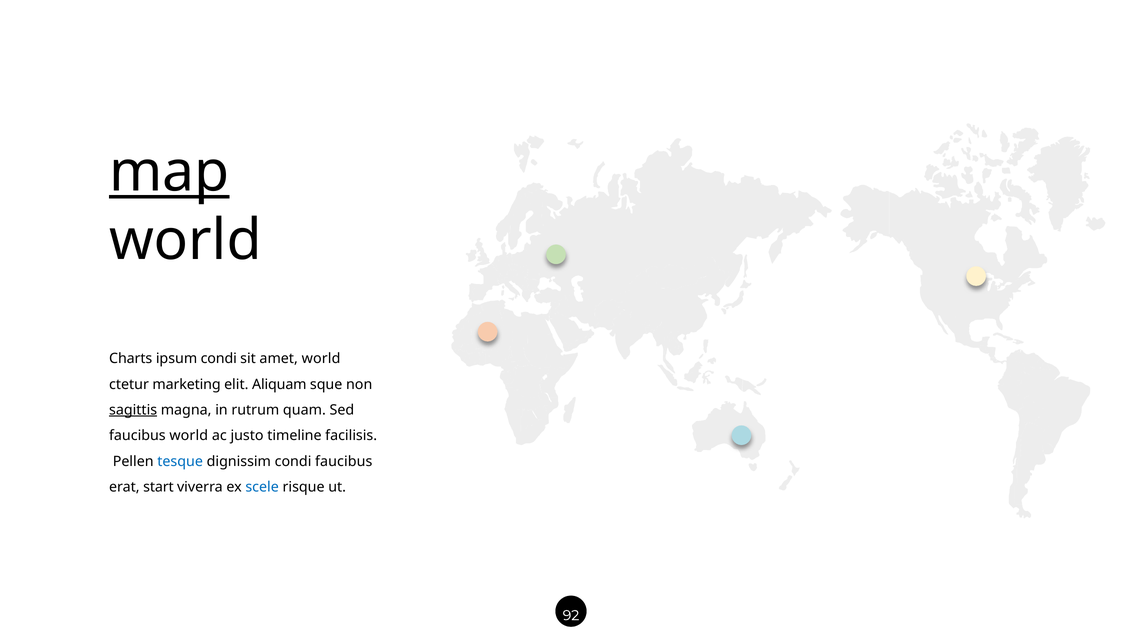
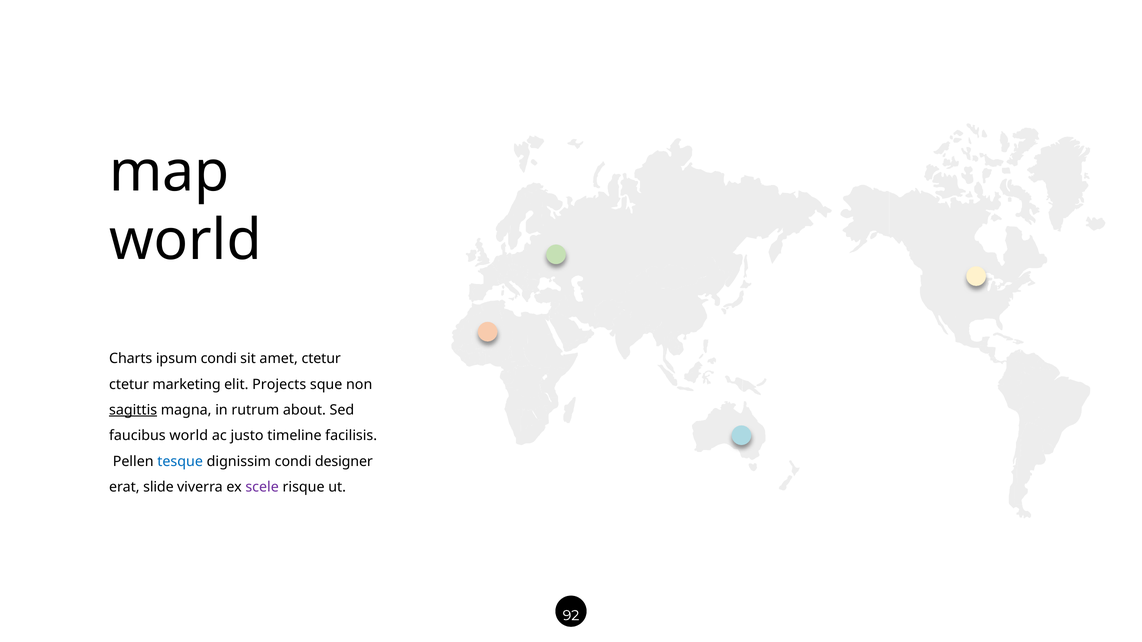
map underline: present -> none (169, 172)
amet world: world -> ctetur (321, 359)
Aliquam: Aliquam -> Projects (279, 385)
quam: quam -> about (304, 410)
condi faucibus: faucibus -> designer (344, 462)
start: start -> slide (158, 487)
scele colour: blue -> purple (262, 487)
